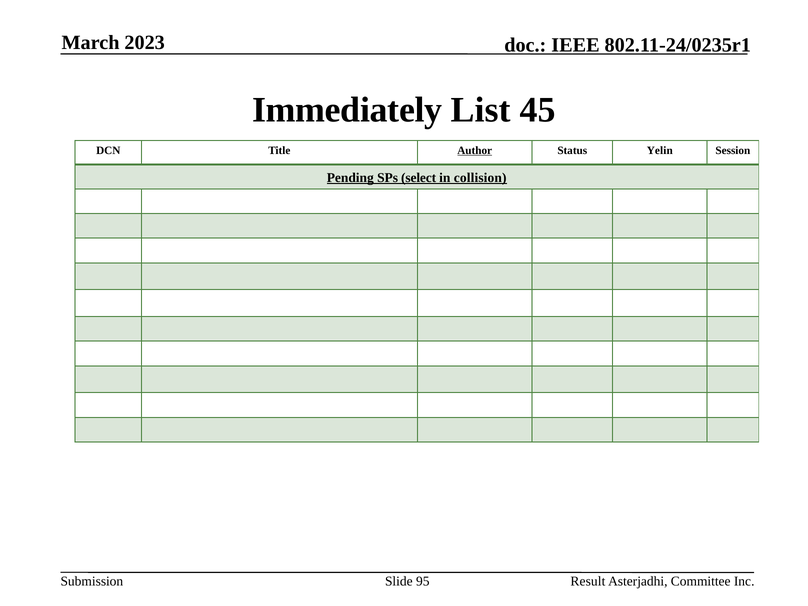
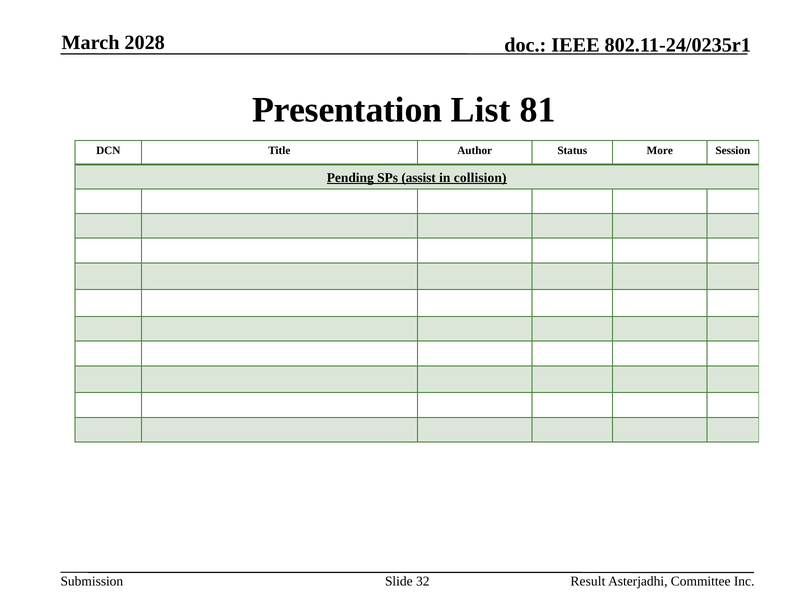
2023: 2023 -> 2028 (145, 43)
Immediately: Immediately -> Presentation (347, 110)
45: 45 -> 81 (538, 110)
Author underline: present -> none (475, 151)
Yelin: Yelin -> More (660, 151)
select: select -> assist (419, 178)
95: 95 -> 32 (423, 581)
